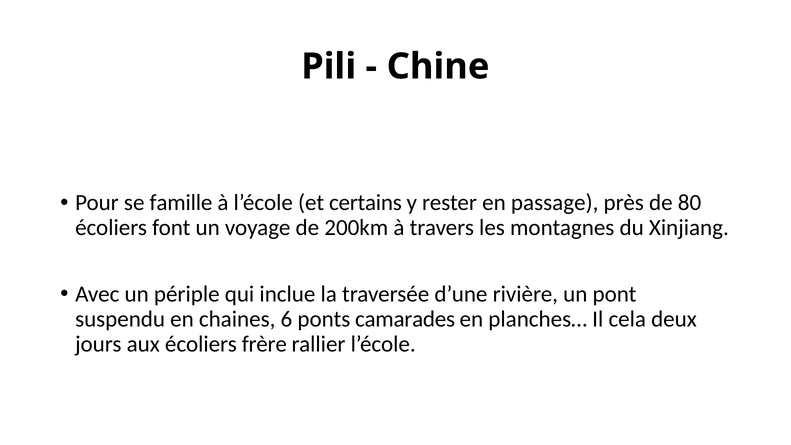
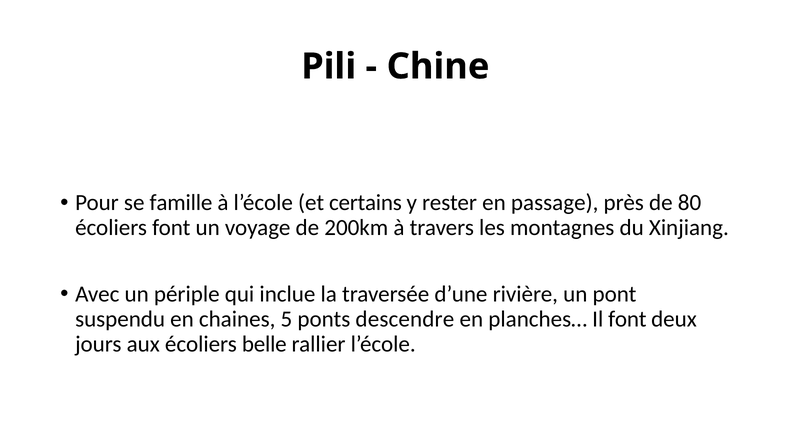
6: 6 -> 5 (286, 319)
camarades: camarades -> descendre (405, 319)
Il cela: cela -> font (627, 319)
frère: frère -> belle (264, 344)
